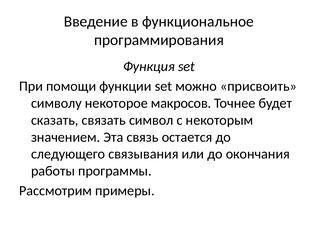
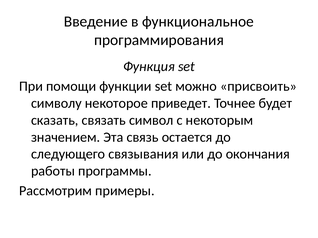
макросов: макросов -> приведет (181, 103)
